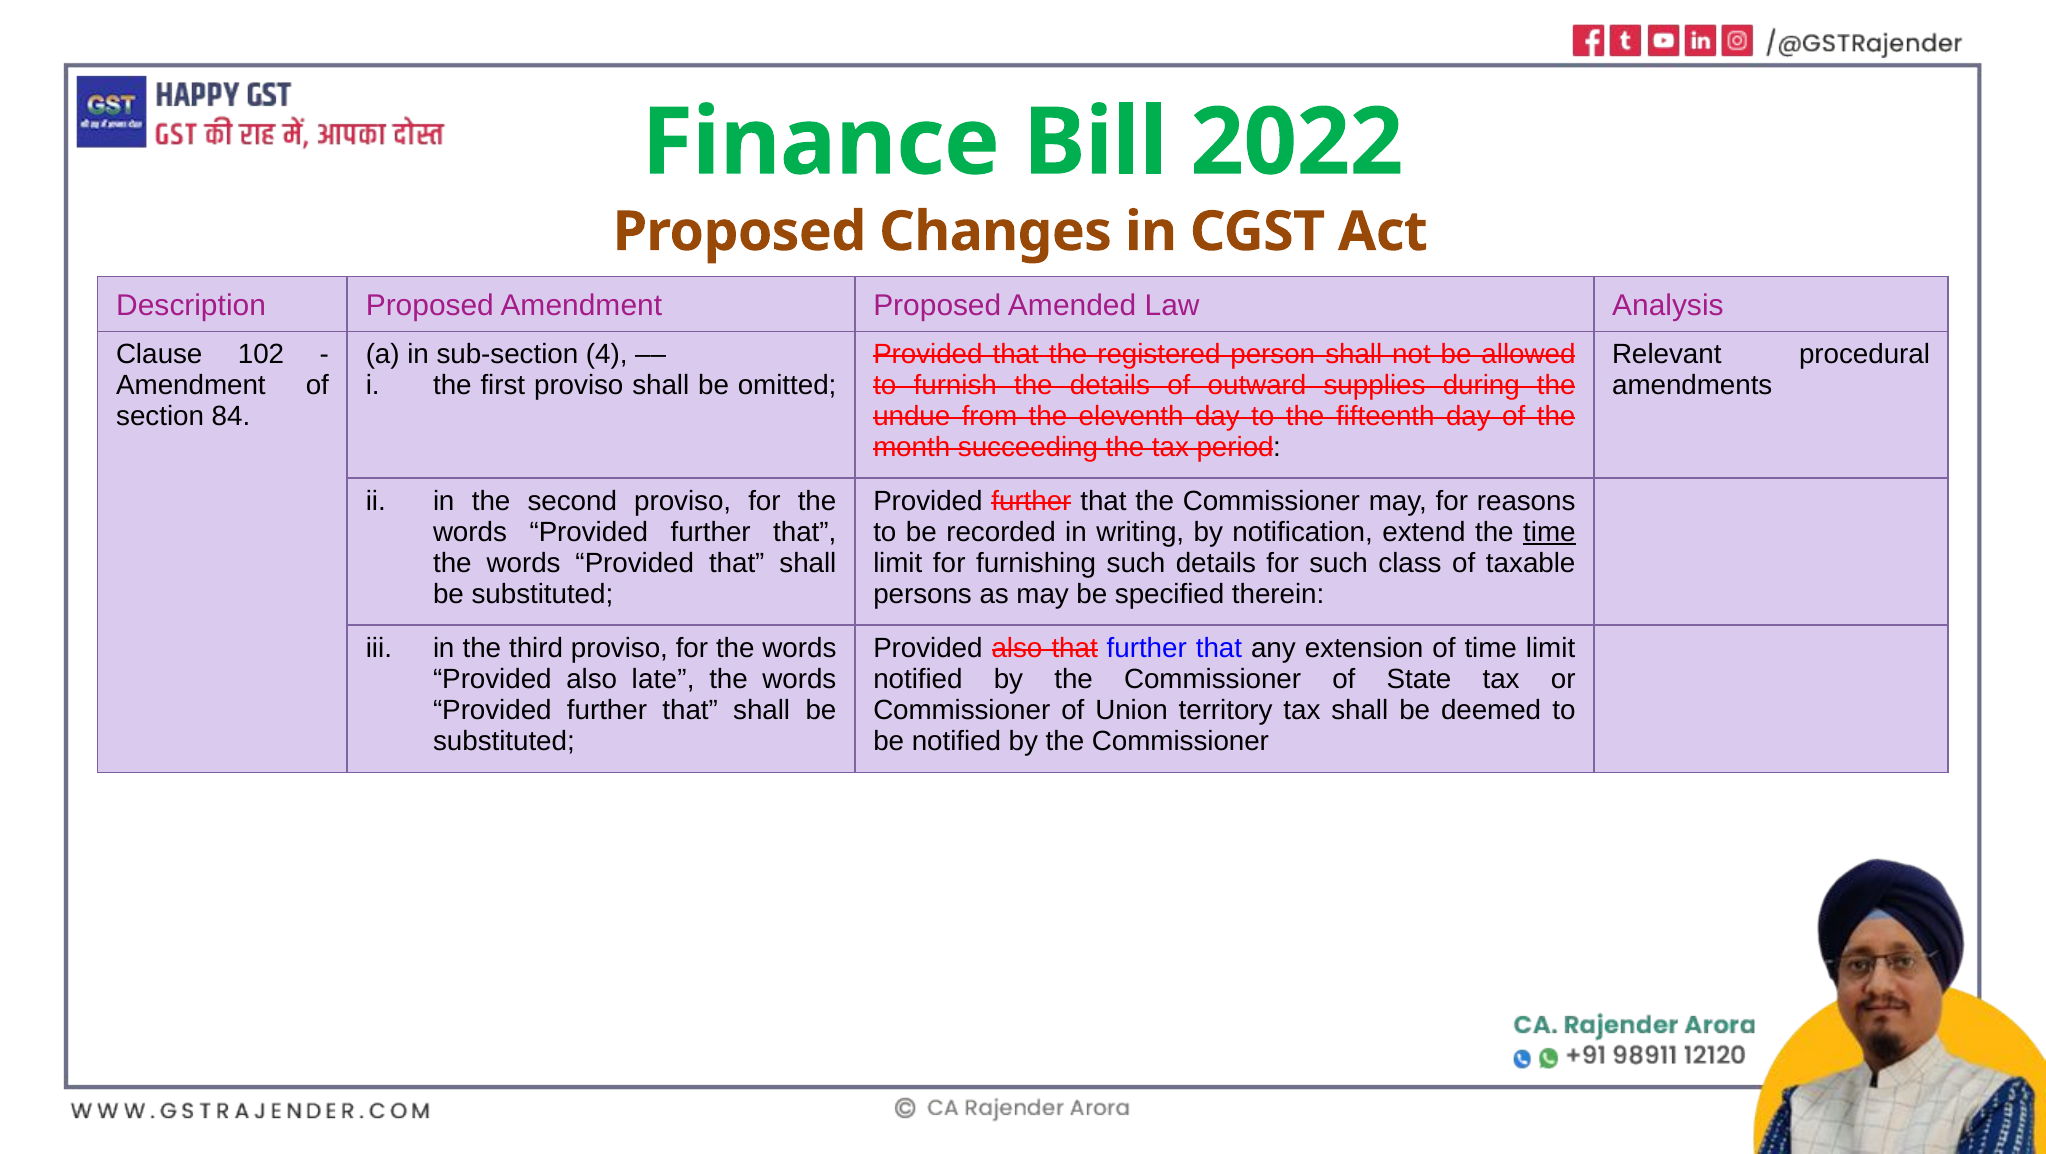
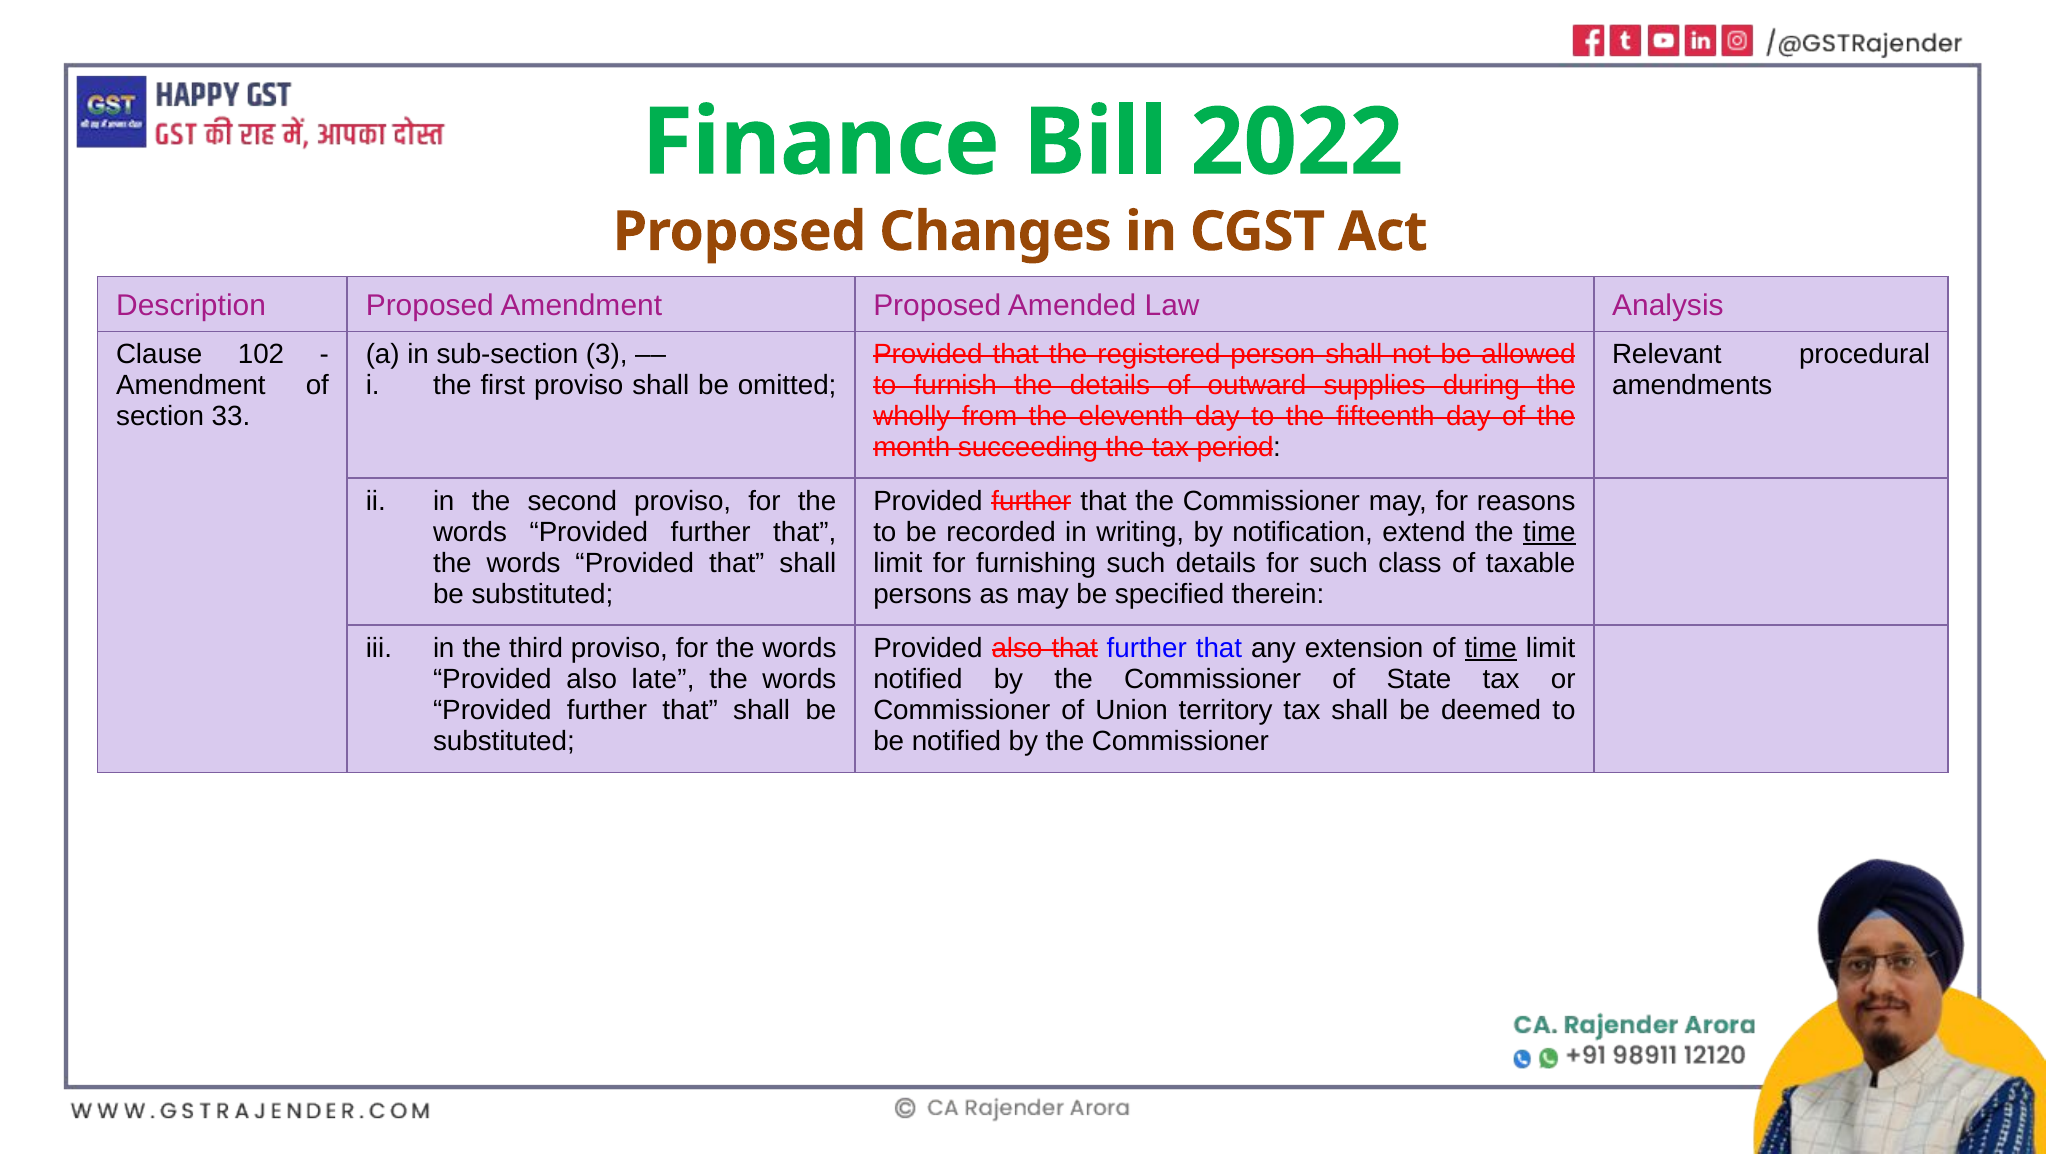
4: 4 -> 3 (607, 354)
84: 84 -> 33 (231, 416)
undue: undue -> wholly (912, 416)
time underline: none -> present (1491, 648)
